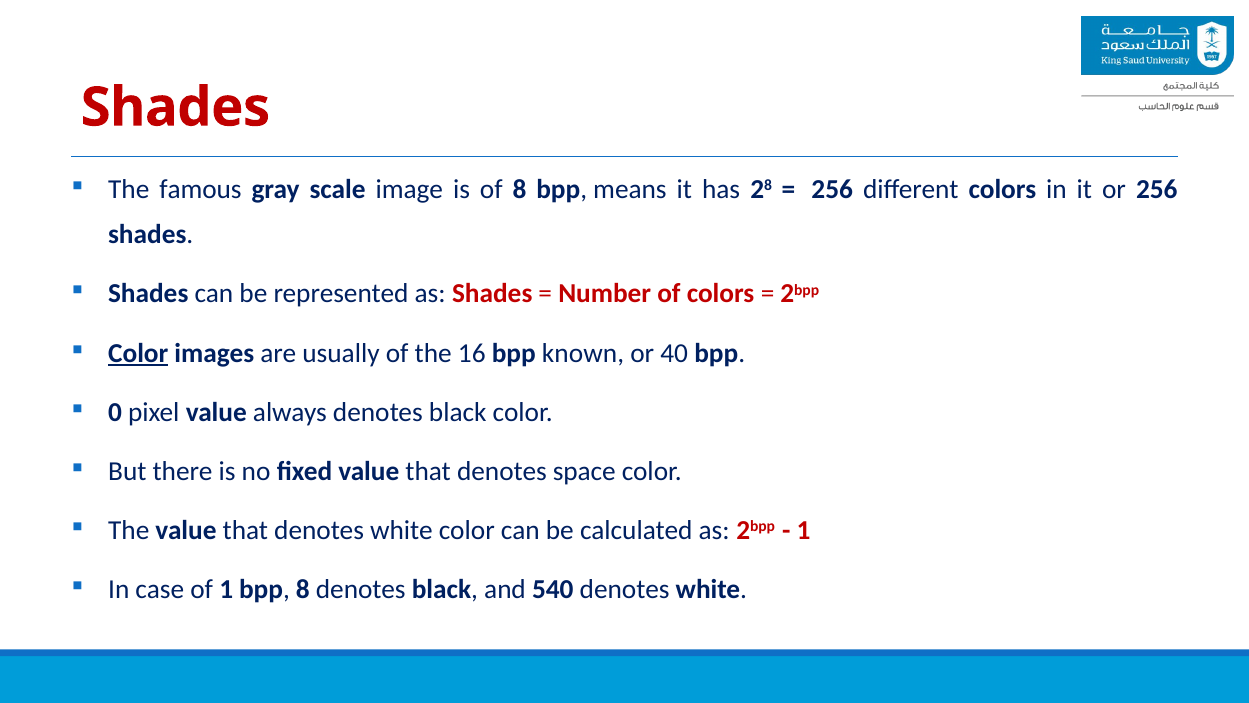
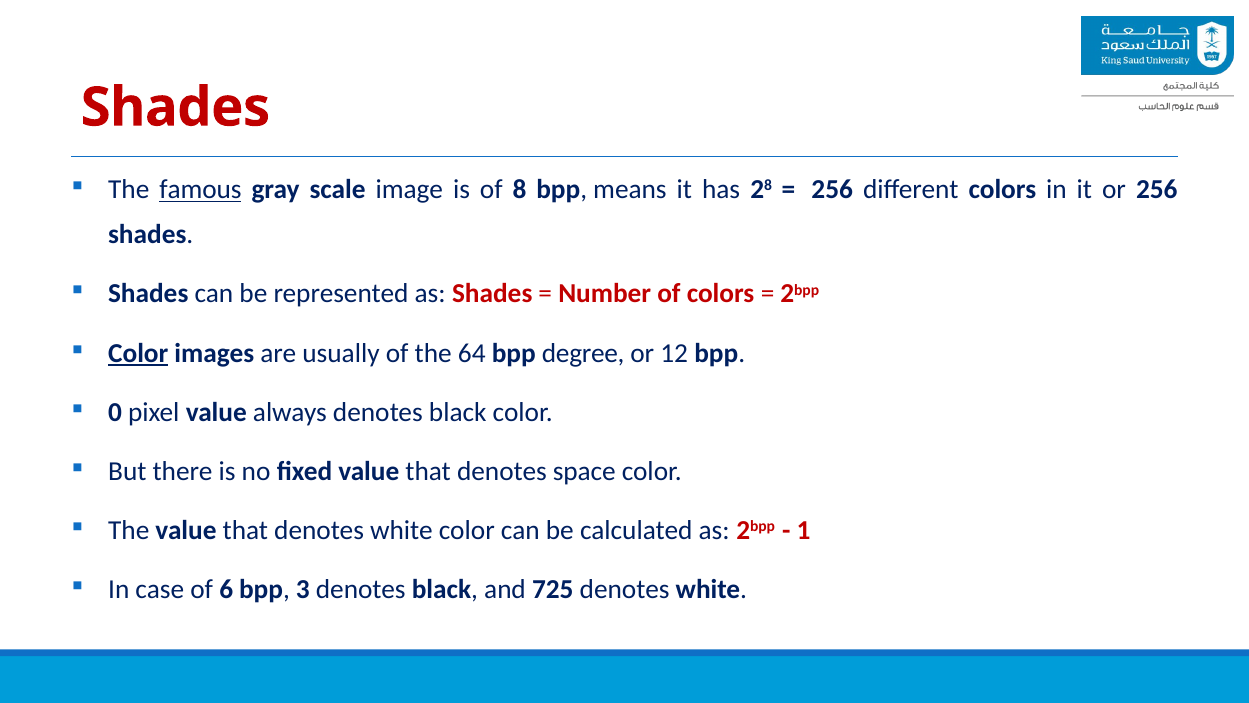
famous underline: none -> present (200, 190)
16: 16 -> 64 (472, 353)
known: known -> degree (583, 353)
40: 40 -> 12 (674, 353)
of 1: 1 -> 6 (226, 589)
bpp 8: 8 -> 3 (303, 589)
540: 540 -> 725 (553, 589)
